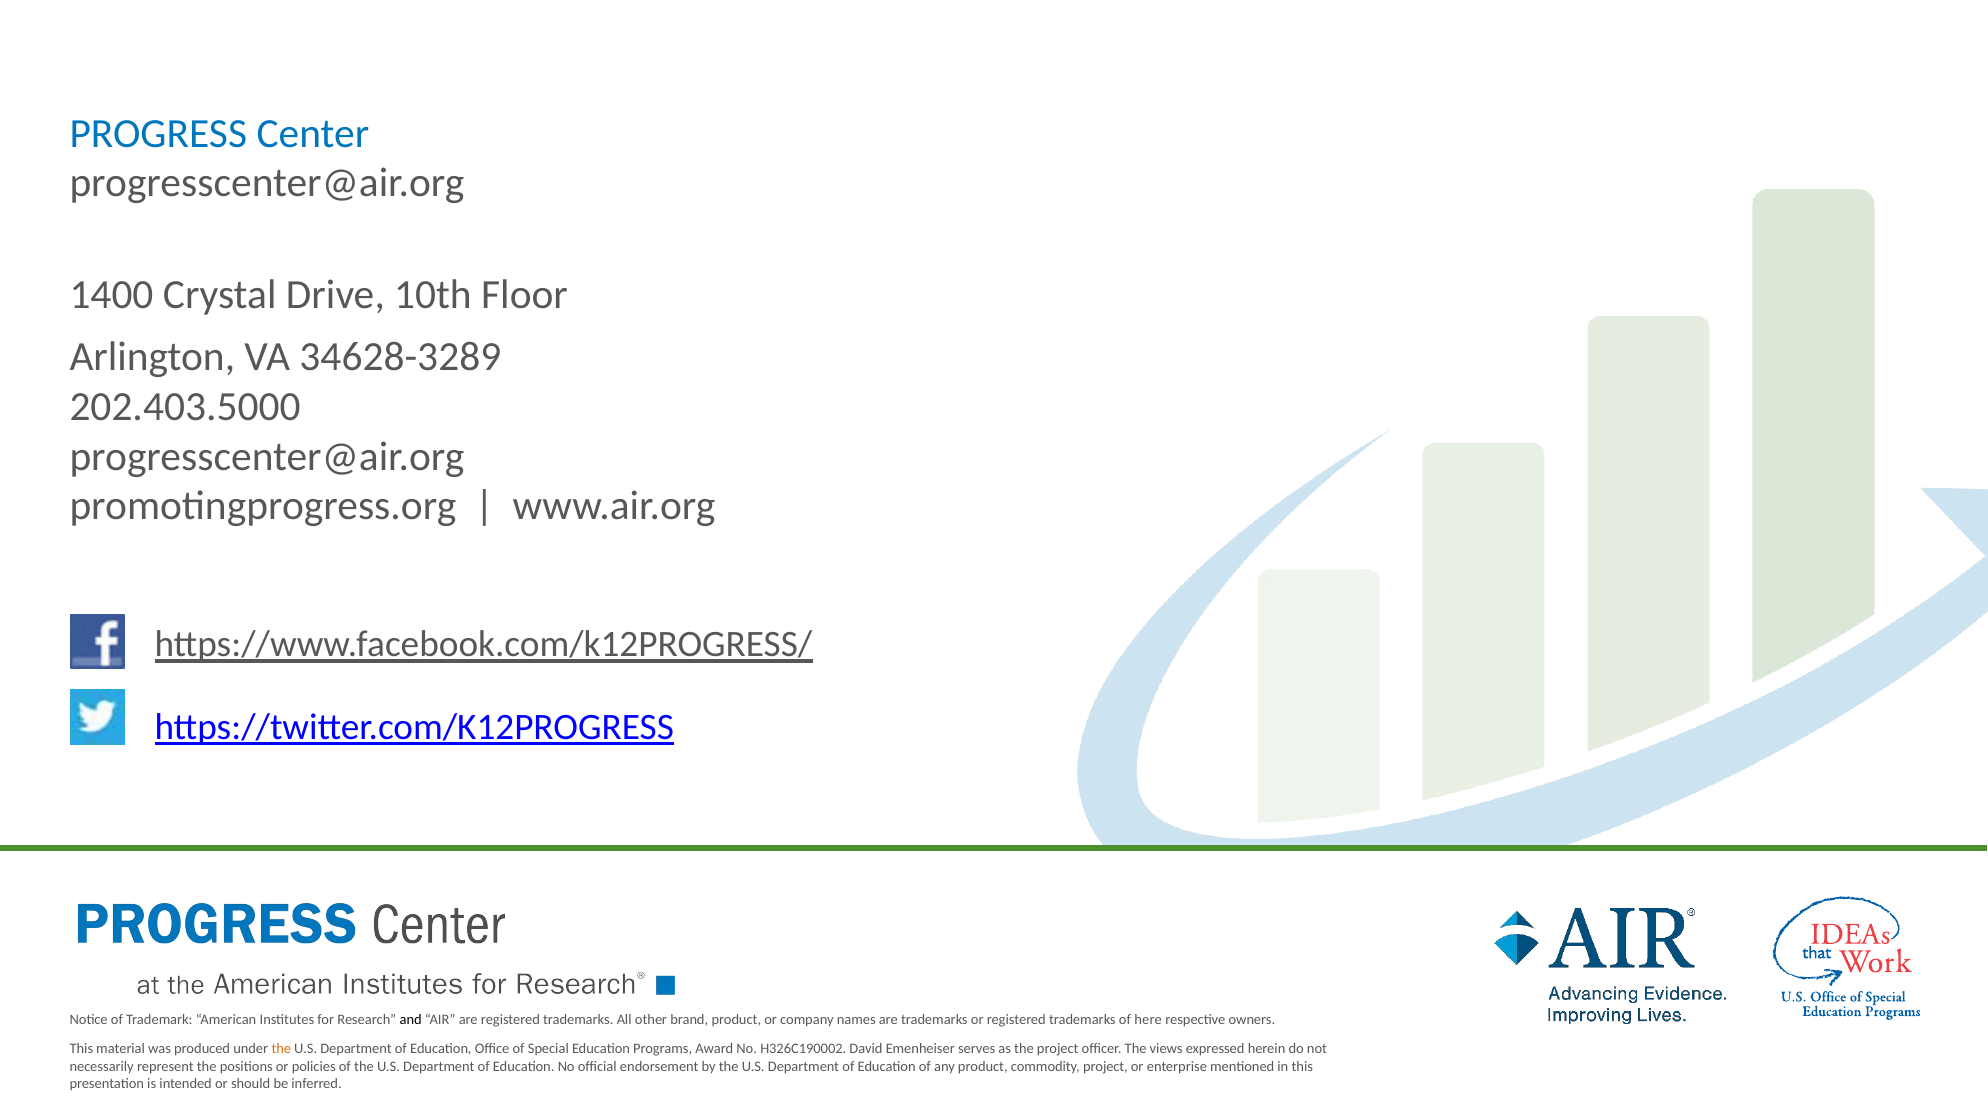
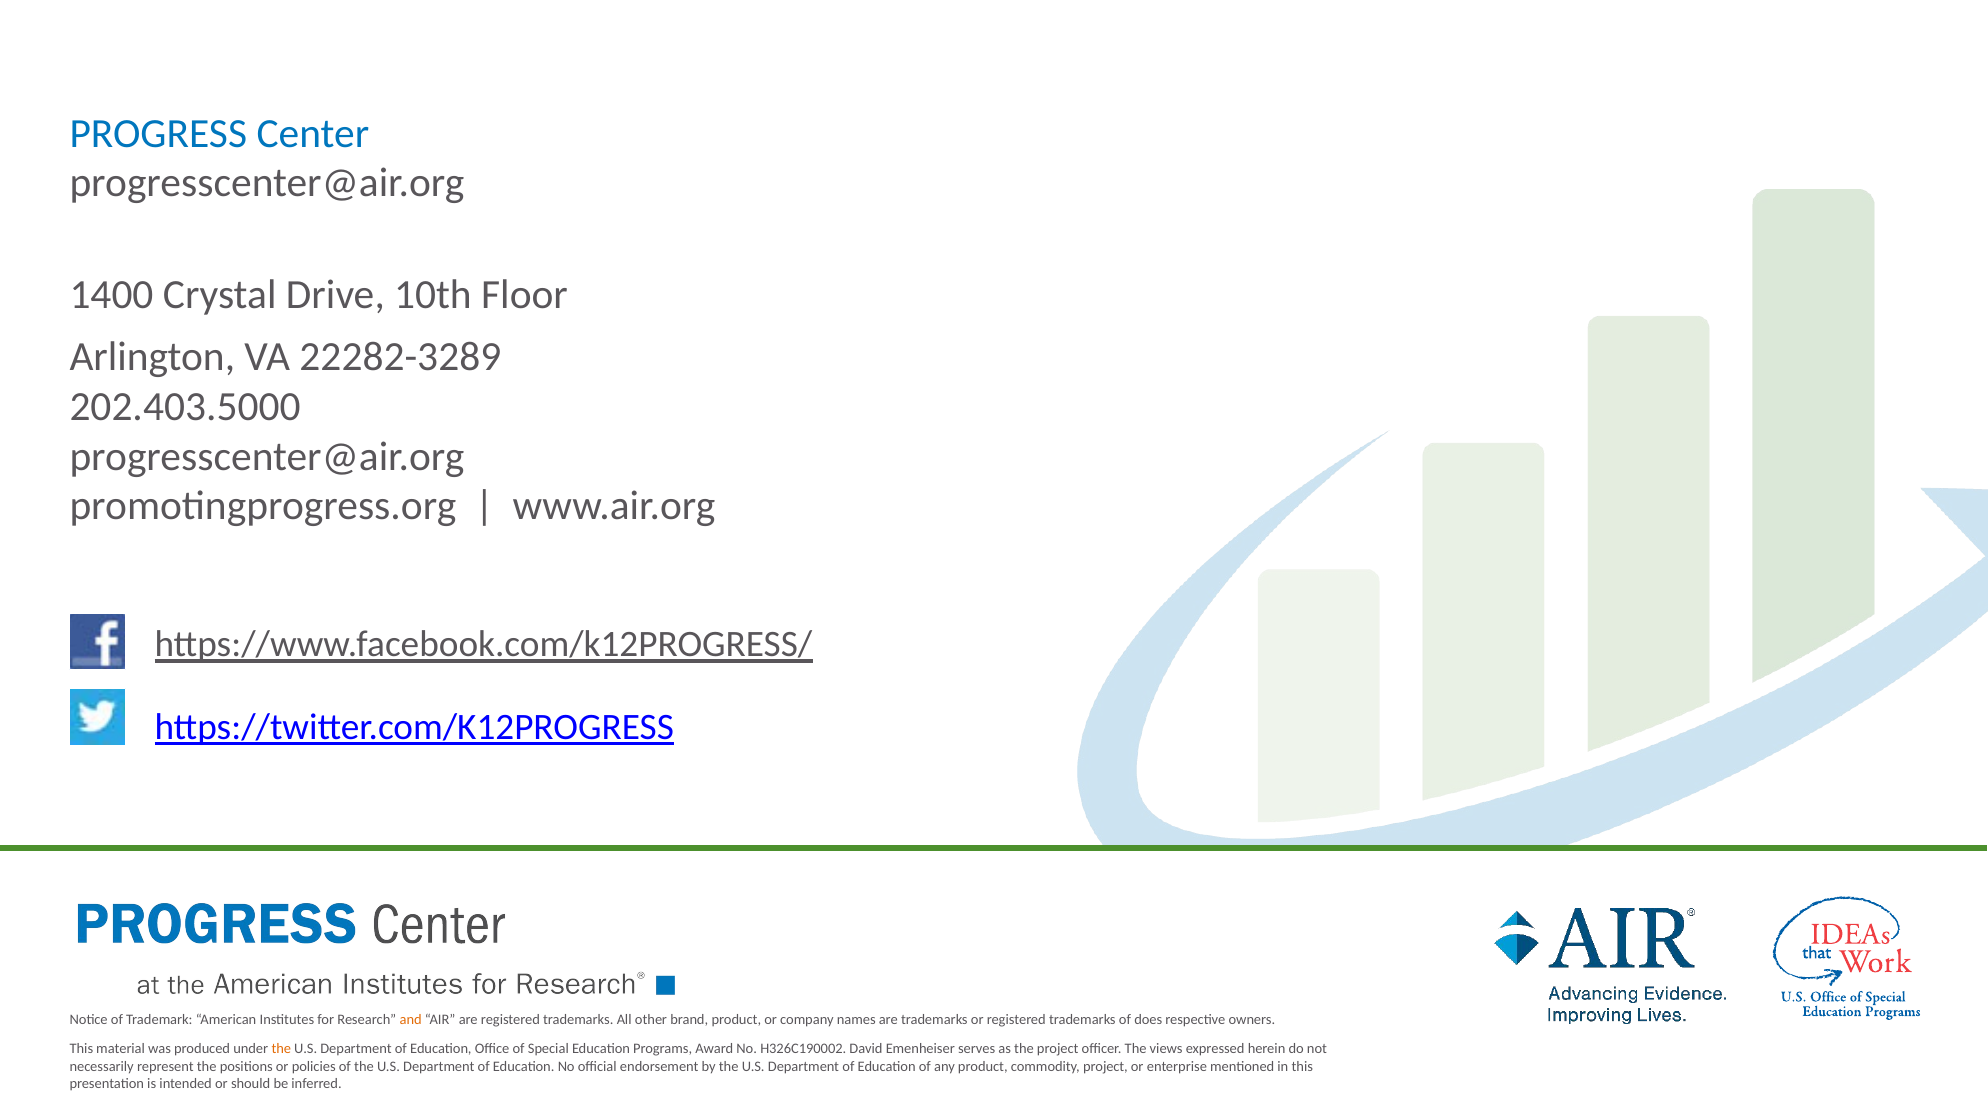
34628-3289: 34628-3289 -> 22282-3289 (400, 357)
and colour: black -> orange (411, 1020)
here: here -> does (1148, 1020)
